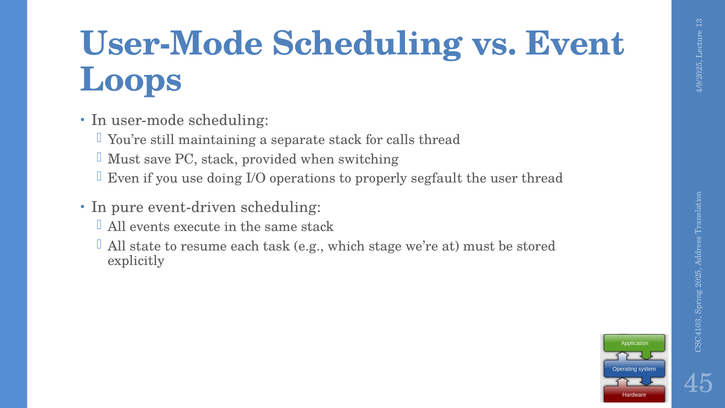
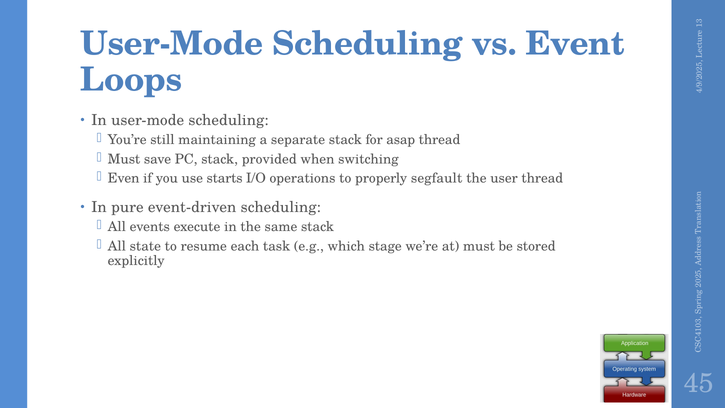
calls: calls -> asap (401, 140)
doing: doing -> starts (225, 178)
